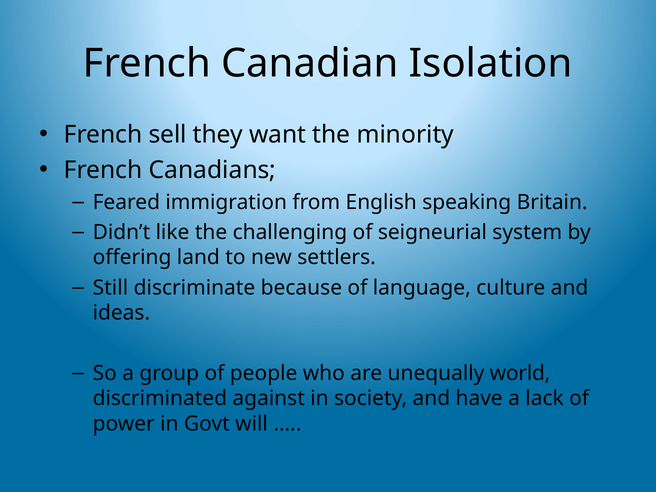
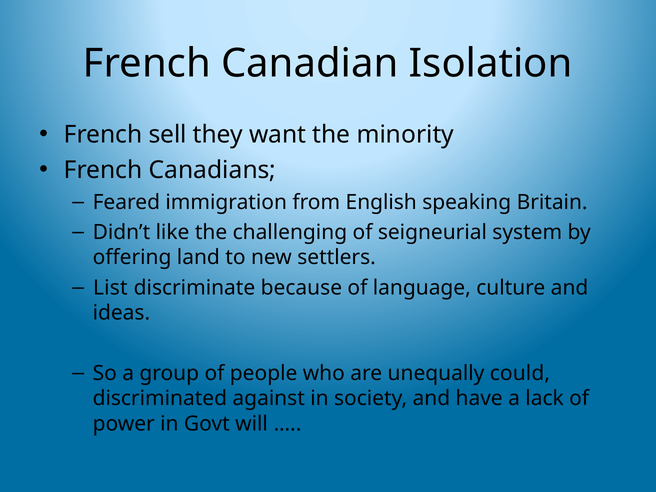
Still: Still -> List (110, 288)
world: world -> could (520, 373)
